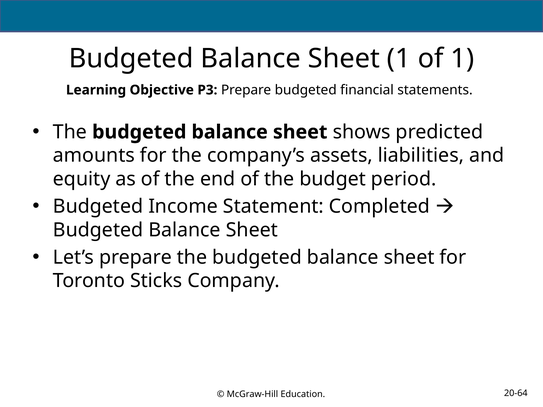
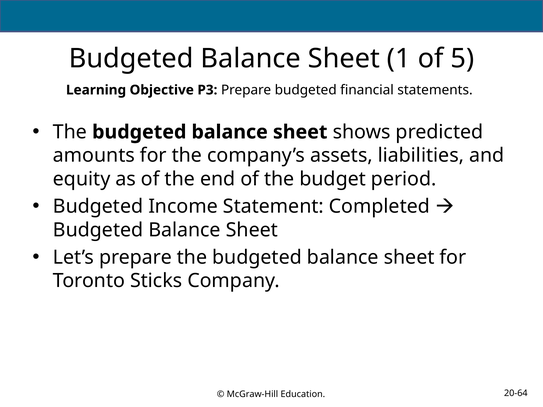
of 1: 1 -> 5 (462, 58)
